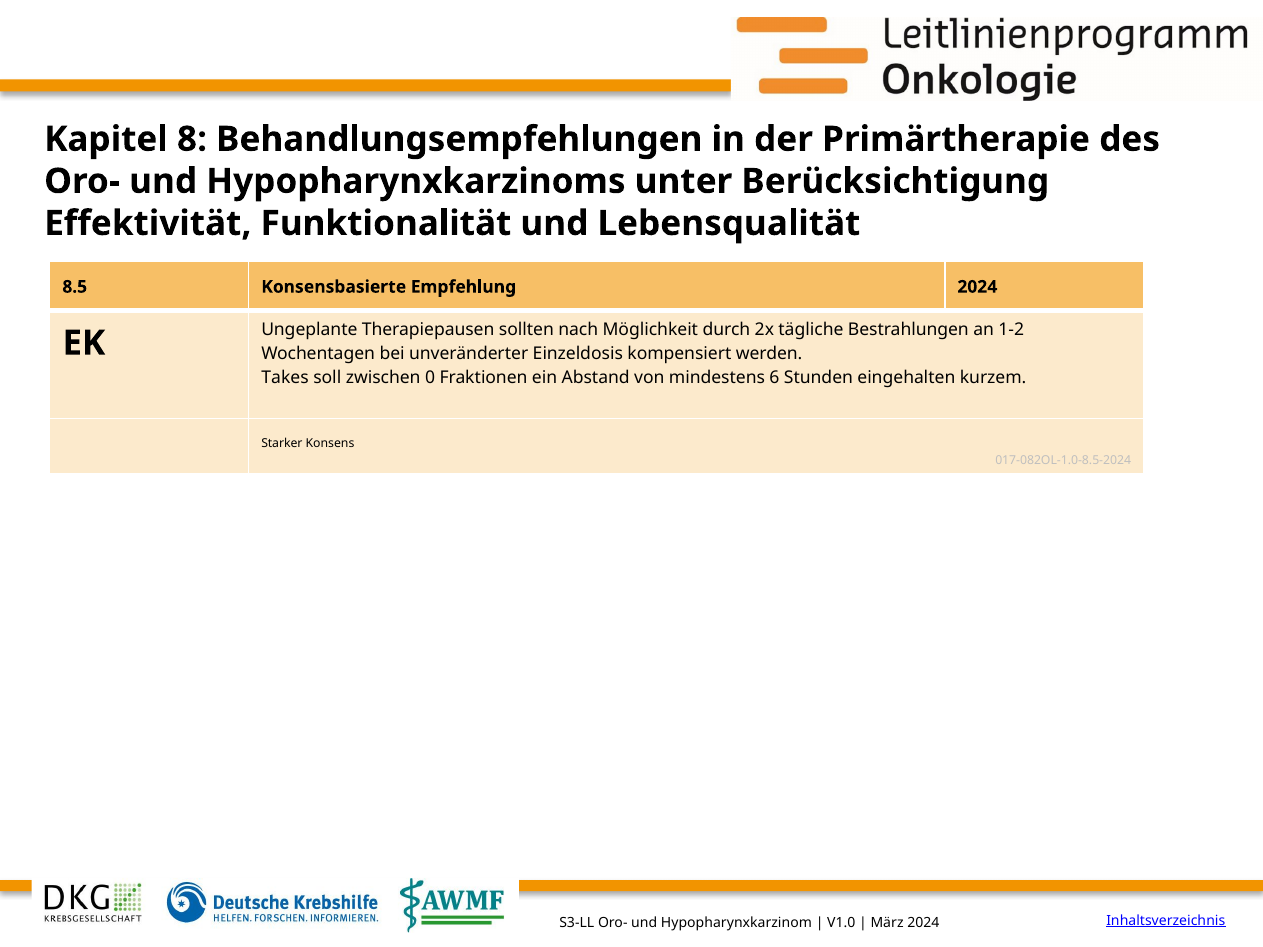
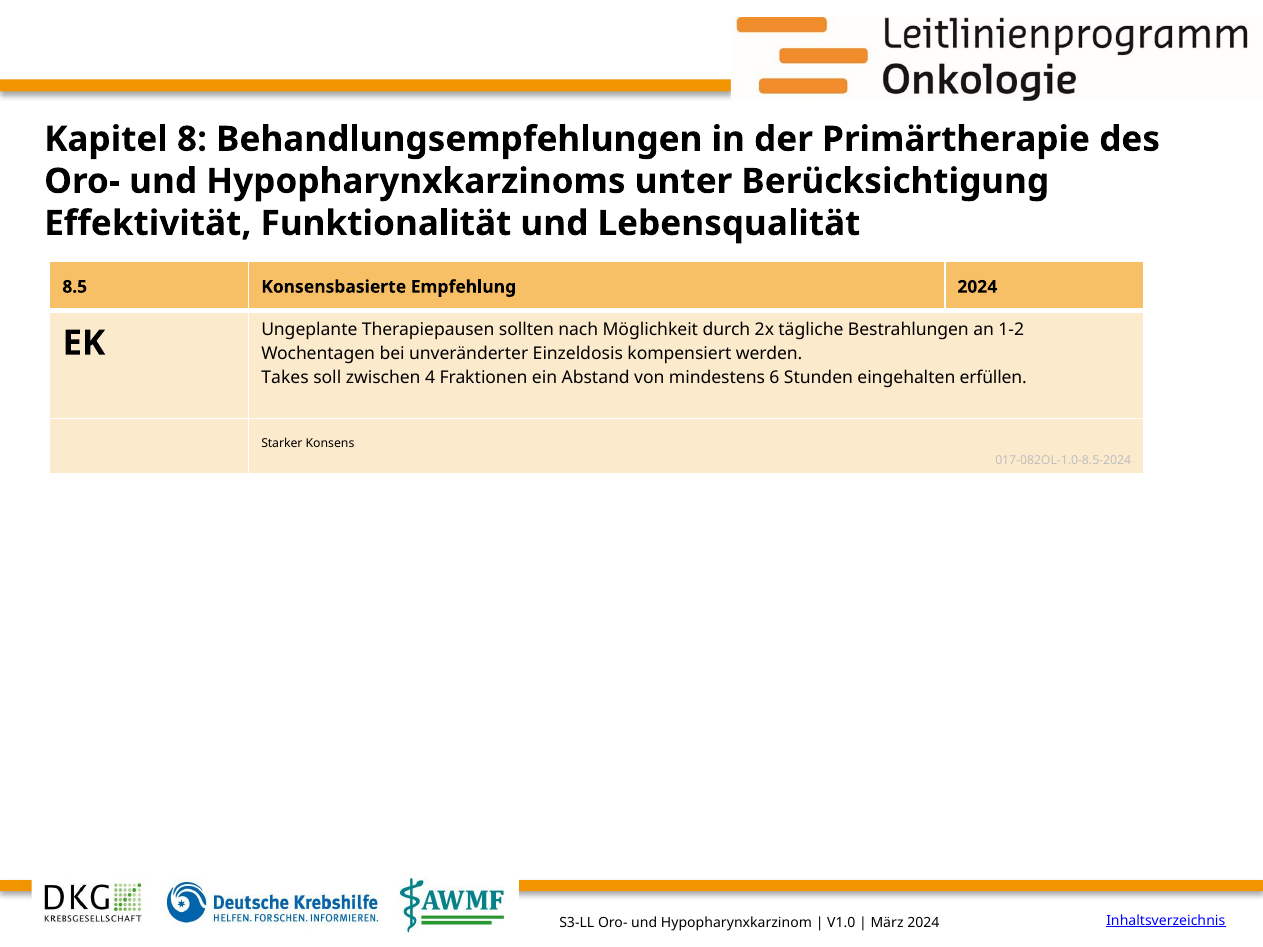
0: 0 -> 4 (430, 378)
kurzem: kurzem -> erfüllen (993, 378)
